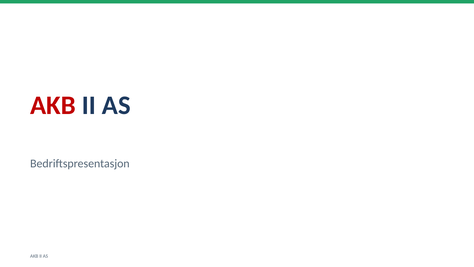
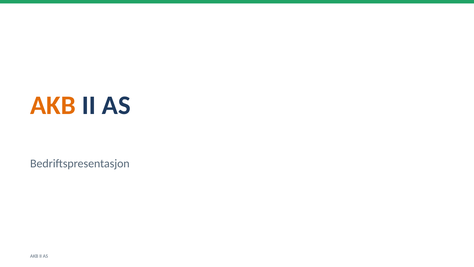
AKB colour: red -> orange (53, 105)
